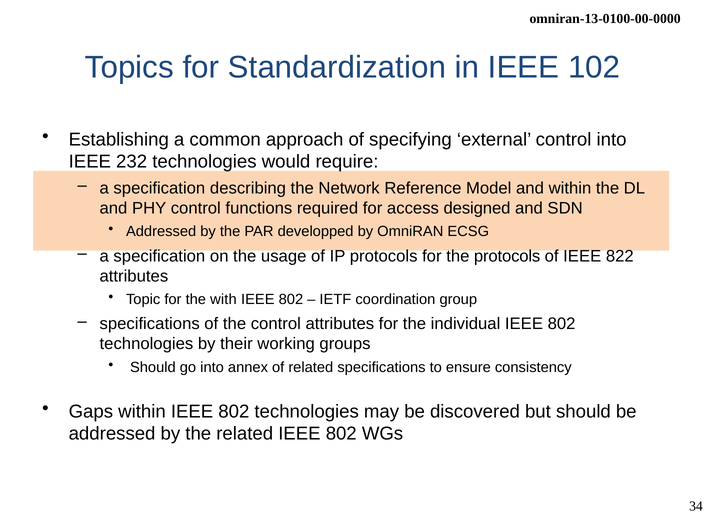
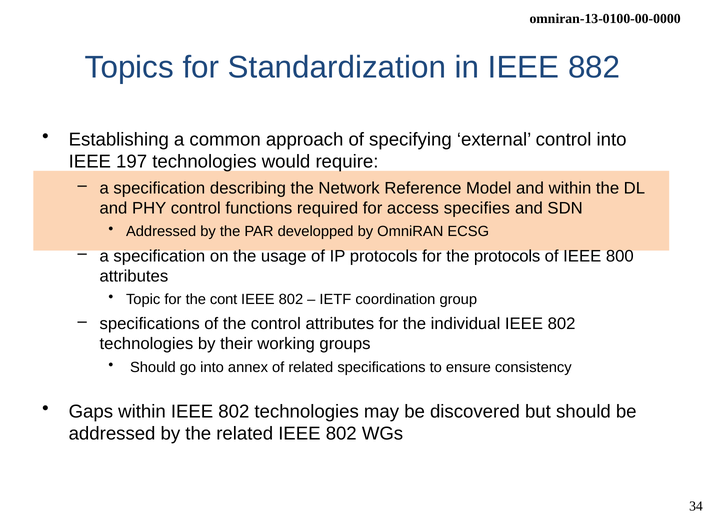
102: 102 -> 882 (594, 67)
232: 232 -> 197 (132, 162)
designed: designed -> specifies (477, 208)
822: 822 -> 800 (620, 256)
with: with -> cont (224, 300)
